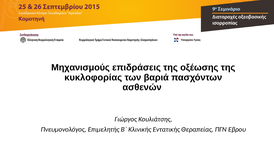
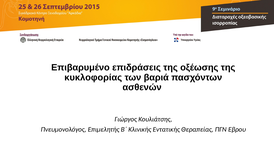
Μηχανισμούς: Μηχανισμούς -> Επιβαρυμένο (80, 68)
